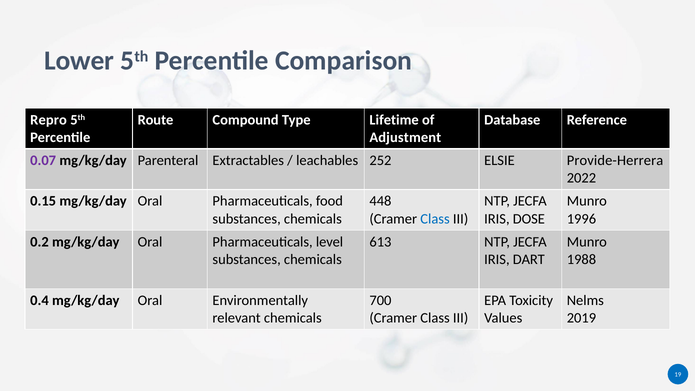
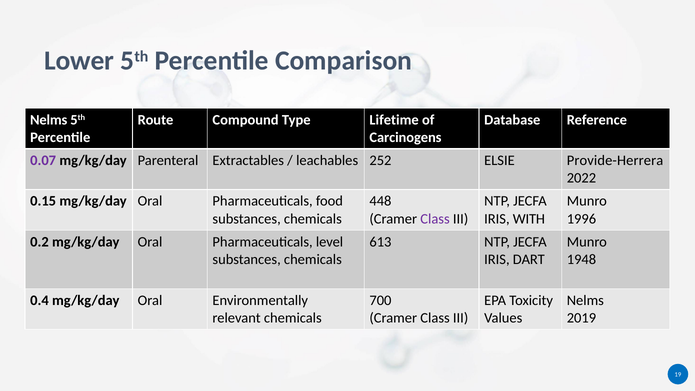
Repro: Repro -> Nelms (49, 120)
Adjustment: Adjustment -> Carcinogens (405, 137)
Class colour: blue -> purple (435, 219)
DOSE: DOSE -> WITH (529, 219)
1988: 1988 -> 1948 (581, 260)
